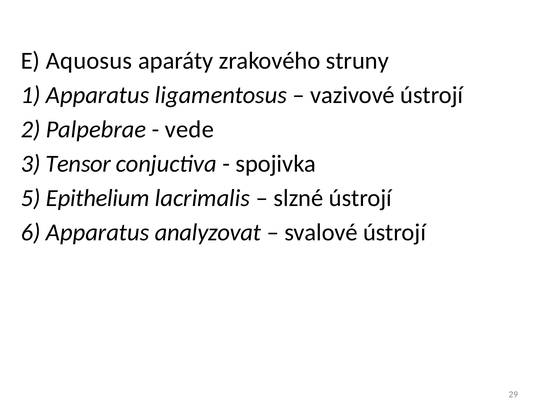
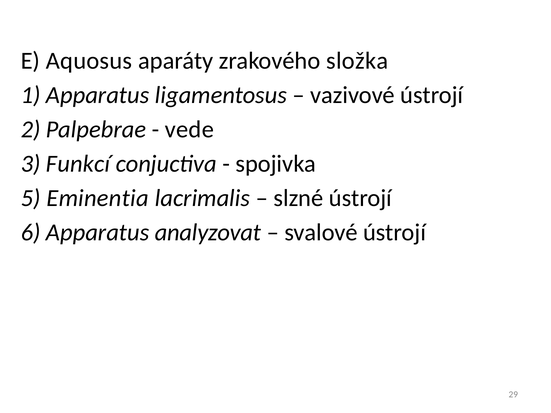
struny: struny -> složka (357, 61)
Tensor: Tensor -> Funkcí (78, 164)
Epithelium: Epithelium -> Eminentia (98, 198)
